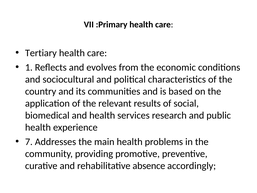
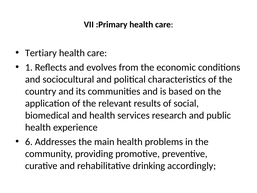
7: 7 -> 6 (29, 142)
absence: absence -> drinking (149, 166)
